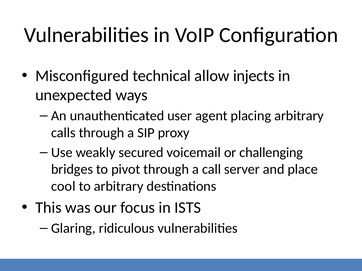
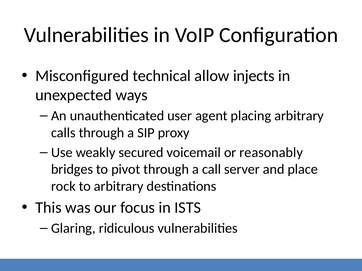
challenging: challenging -> reasonably (271, 153)
cool: cool -> rock (63, 186)
